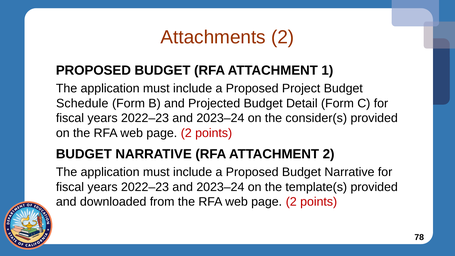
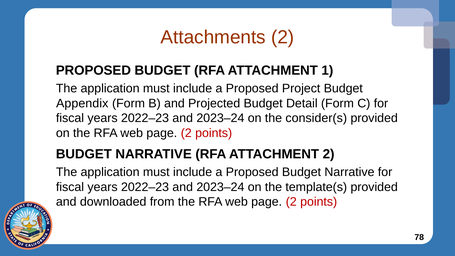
Schedule: Schedule -> Appendix (82, 103)
